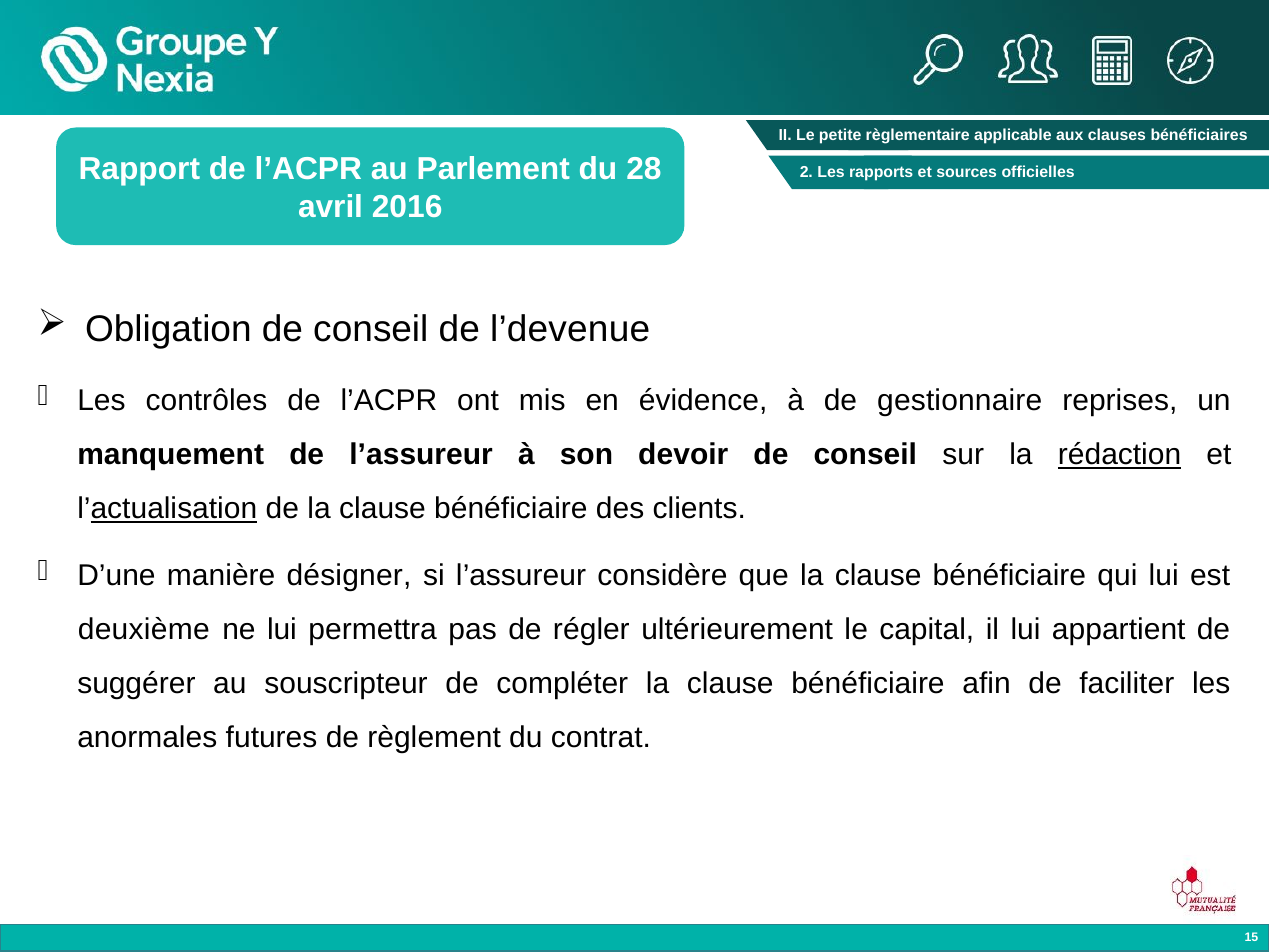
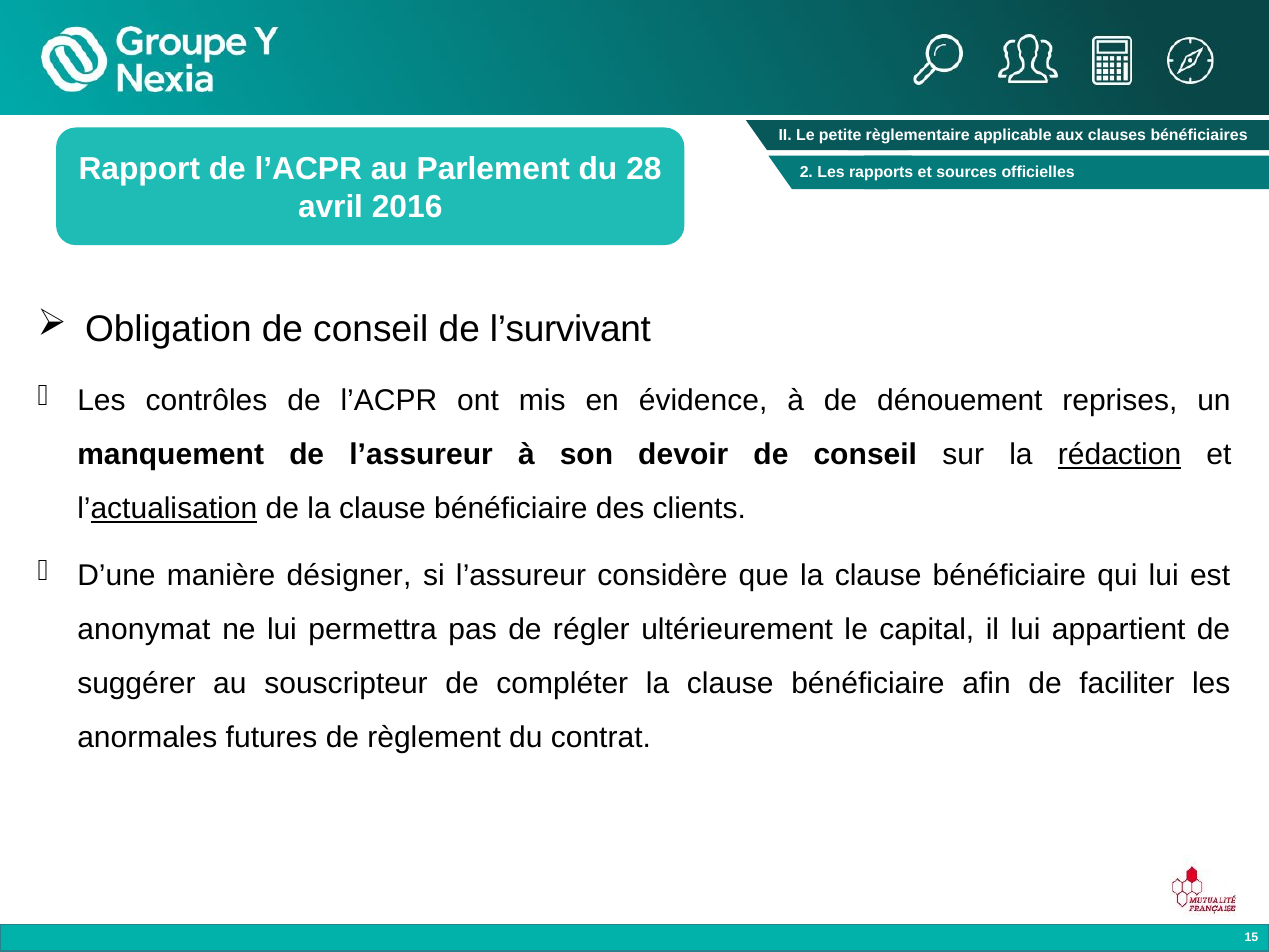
l’devenue: l’devenue -> l’survivant (570, 329)
gestionnaire: gestionnaire -> dénouement (960, 400)
deuxième: deuxième -> anonymat (144, 630)
